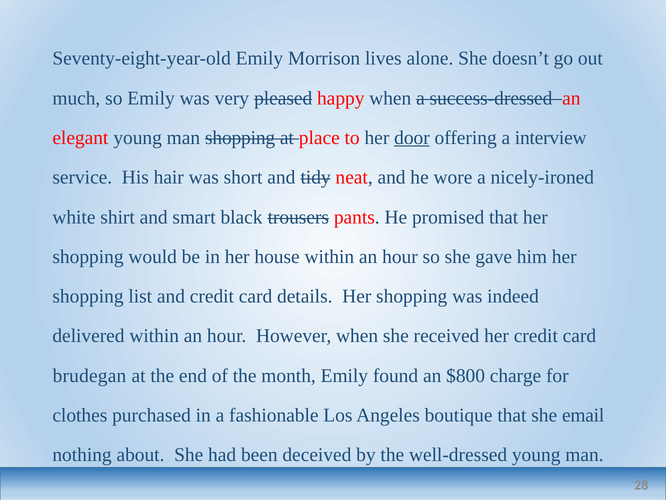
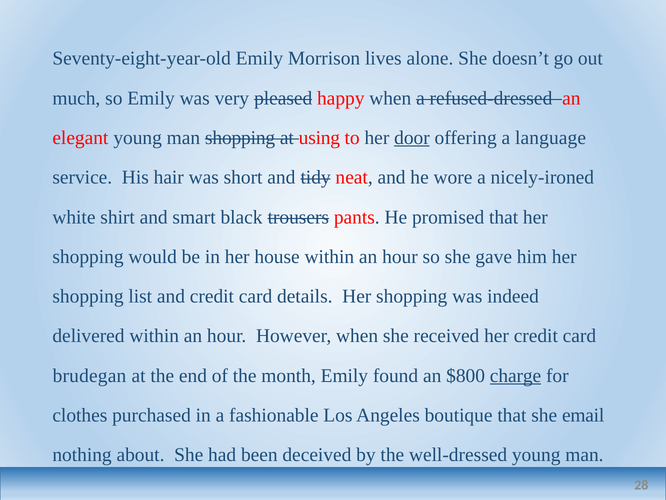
success-dressed: success-dressed -> refused-dressed (491, 98)
place: place -> using (319, 138)
interview: interview -> language (551, 138)
charge underline: none -> present (516, 375)
